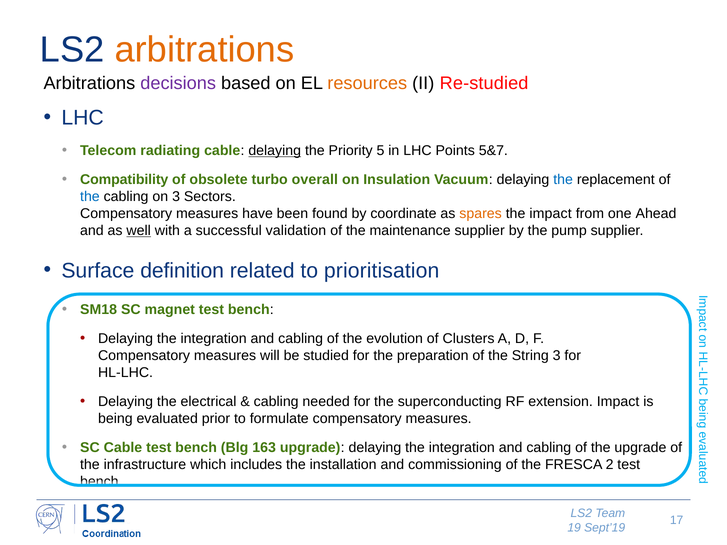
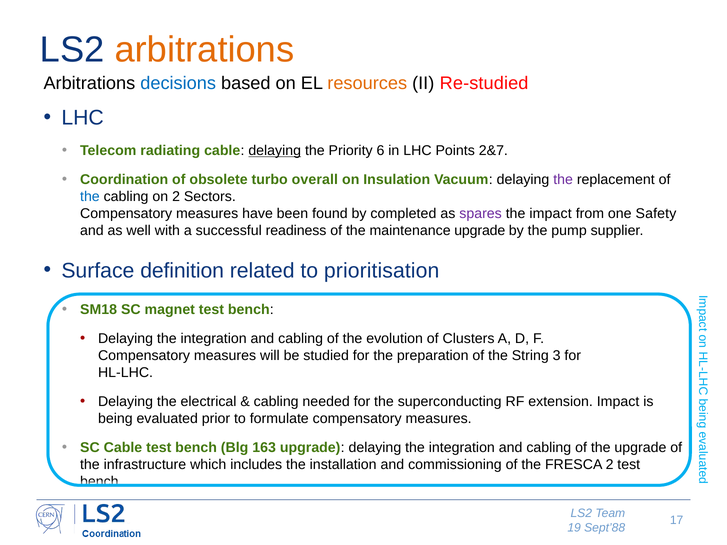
decisions colour: purple -> blue (178, 83)
5: 5 -> 6 (381, 151)
5&7: 5&7 -> 2&7 (493, 151)
Compatibility: Compatibility -> Coordination (124, 180)
the colour: blue -> purple (563, 180)
on 3: 3 -> 2 (176, 197)
coordinate: coordinate -> completed (403, 214)
spares colour: orange -> purple (481, 214)
Ahead: Ahead -> Safety (656, 214)
well underline: present -> none (139, 231)
validation: validation -> readiness (296, 231)
maintenance supplier: supplier -> upgrade (480, 231)
Sept’19: Sept’19 -> Sept’88 (605, 528)
